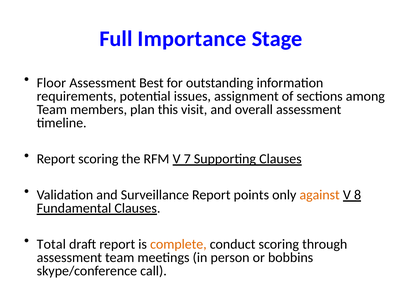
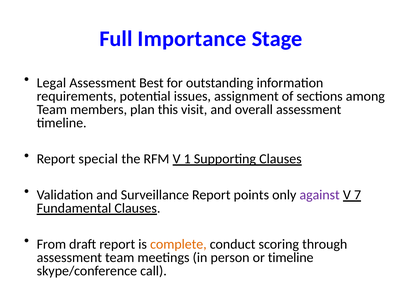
Floor: Floor -> Legal (51, 83)
Report scoring: scoring -> special (98, 159)
7: 7 -> 1 (187, 159)
against colour: orange -> purple (320, 195)
8: 8 -> 7 (358, 195)
Total: Total -> From (51, 245)
or bobbins: bobbins -> timeline (291, 258)
